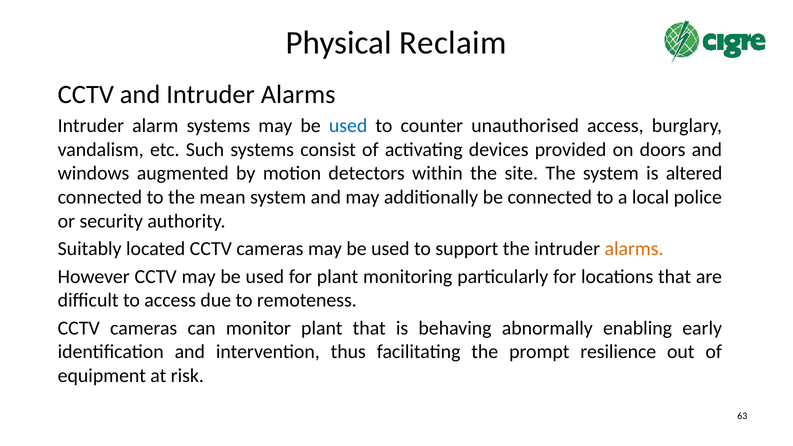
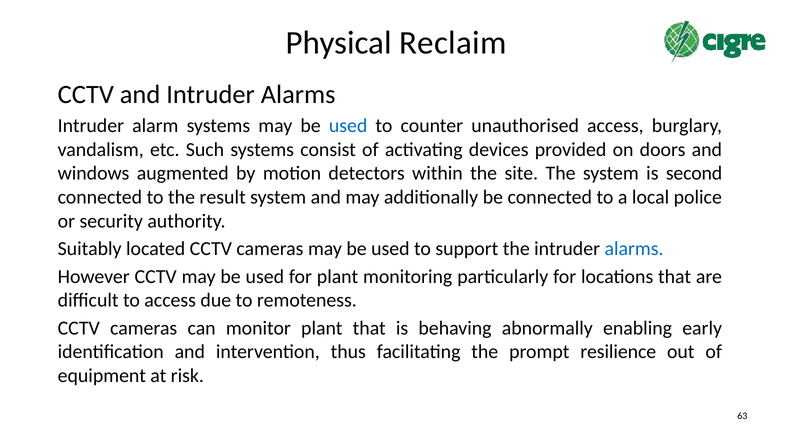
altered: altered -> second (694, 173)
mean: mean -> result (223, 197)
alarms colour: orange -> blue (634, 249)
